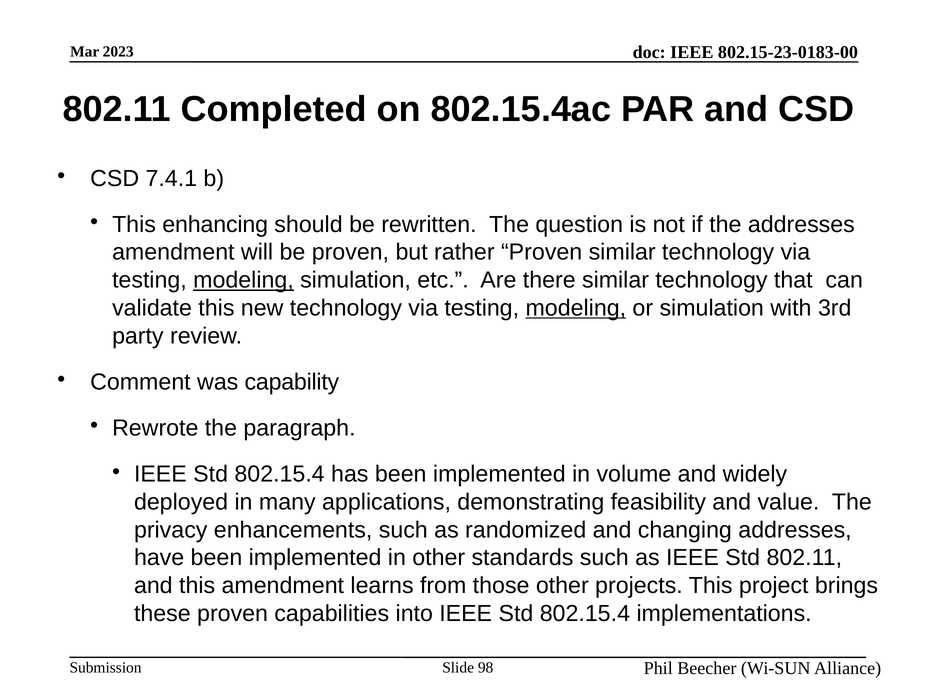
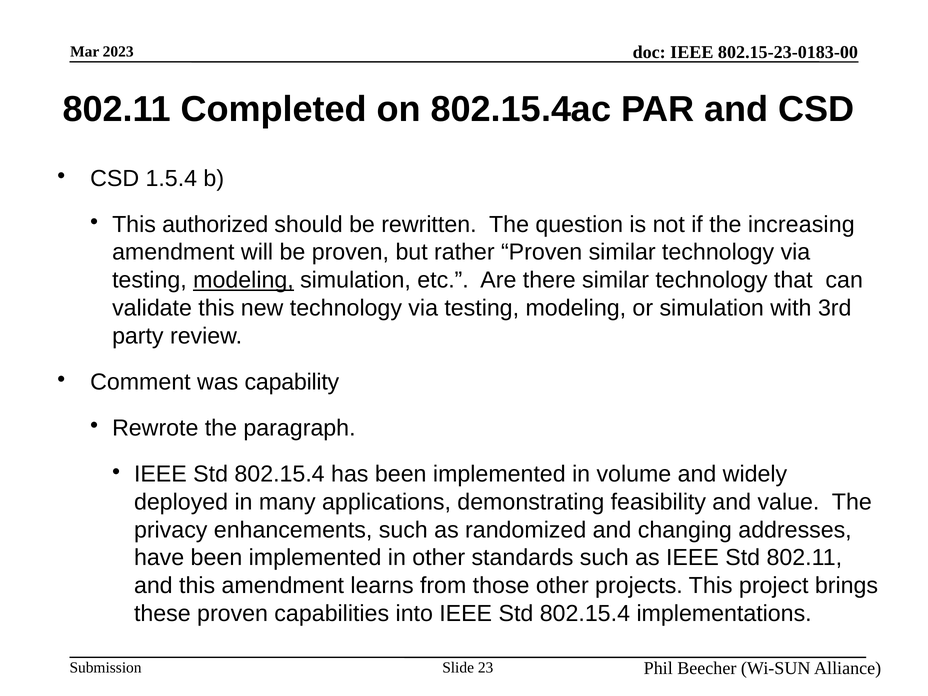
7.4.1: 7.4.1 -> 1.5.4 (171, 178)
enhancing: enhancing -> authorized (215, 224)
the addresses: addresses -> increasing (801, 224)
modeling underline: present -> none (576, 308)
98: 98 -> 23 (486, 667)
